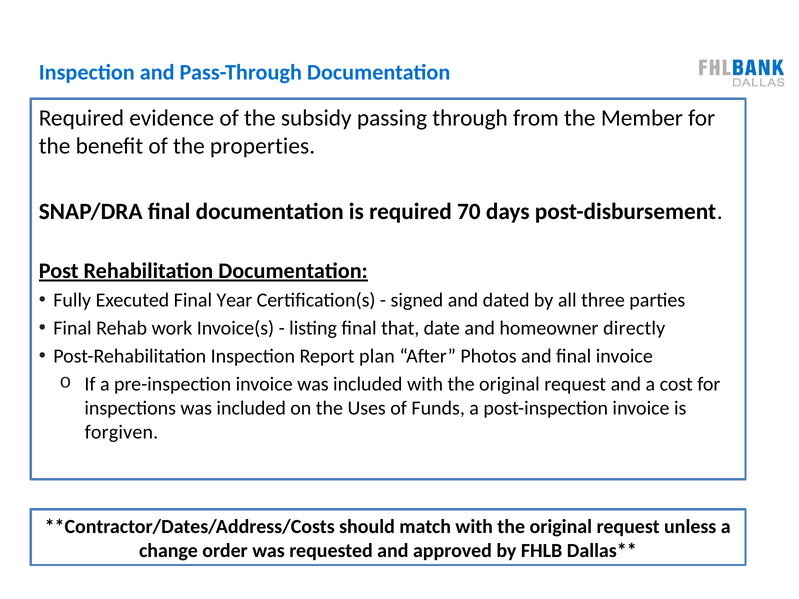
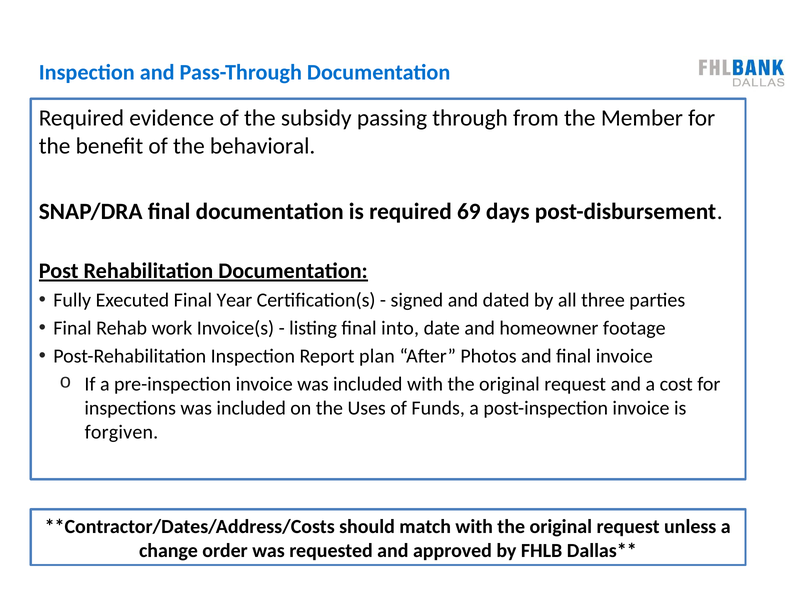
properties: properties -> behavioral (263, 146)
70: 70 -> 69 (469, 212)
that: that -> into (400, 328)
directly: directly -> footage (634, 328)
